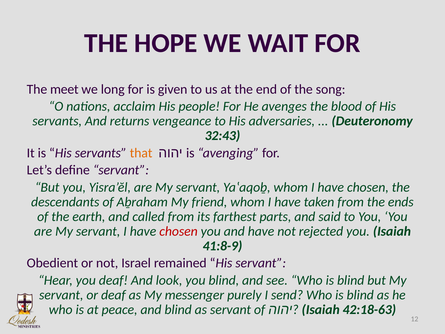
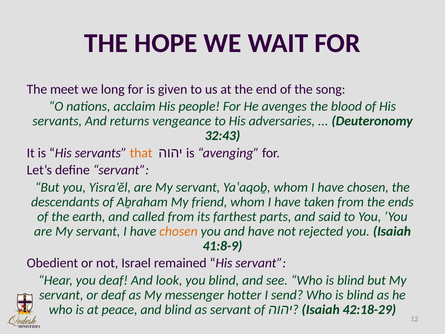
chosen colour: red -> orange (178, 231)
purely: purely -> hotter (244, 295)
42:18-63: 42:18-63 -> 42:18-29 (369, 309)
